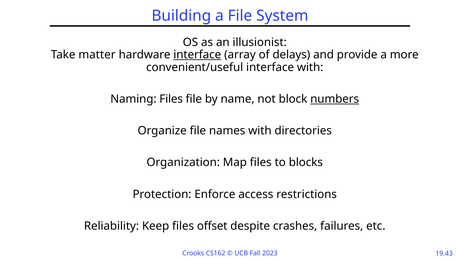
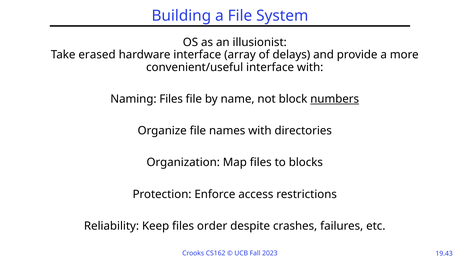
matter: matter -> erased (97, 55)
interface underline: present -> none (197, 55)
offset: offset -> order (212, 226)
